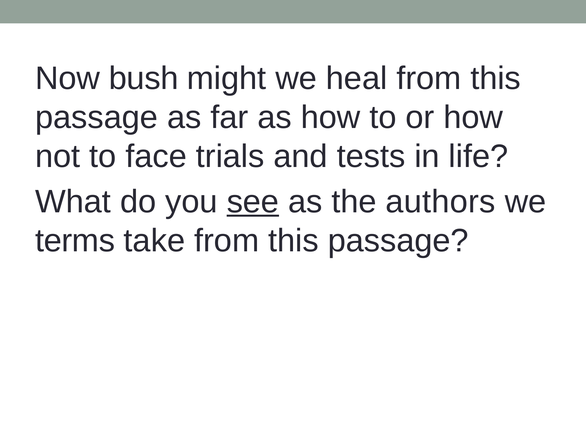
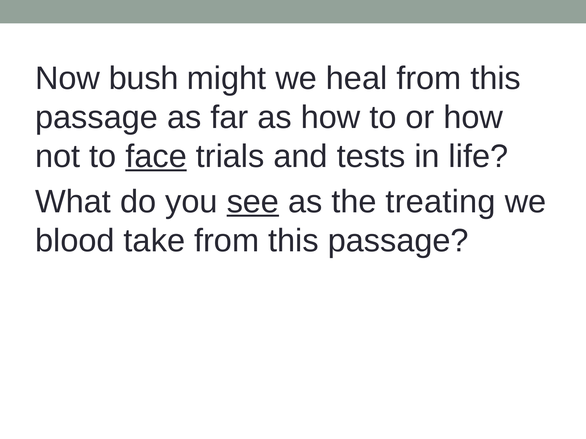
face underline: none -> present (156, 156)
authors: authors -> treating (441, 202)
terms: terms -> blood (75, 241)
